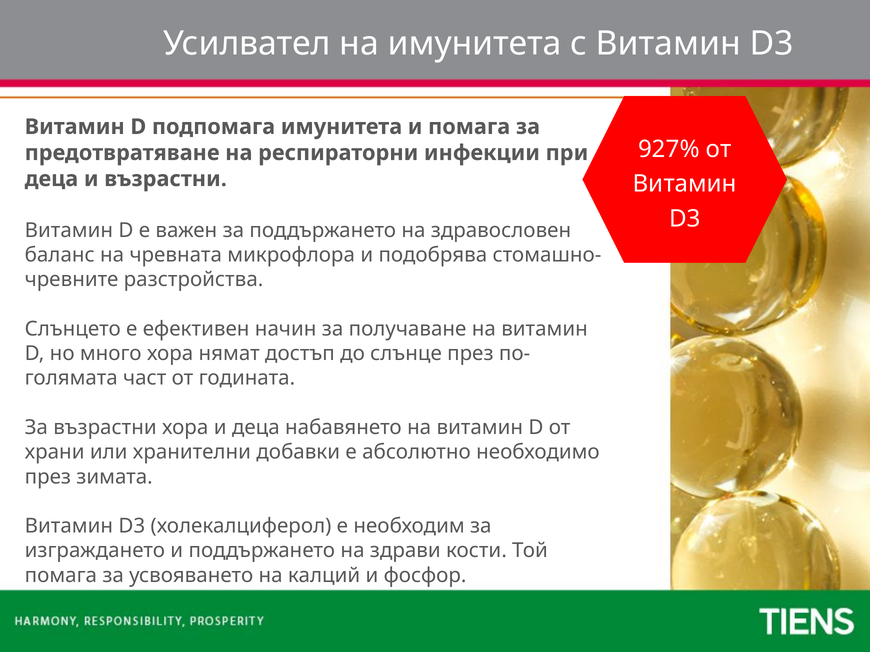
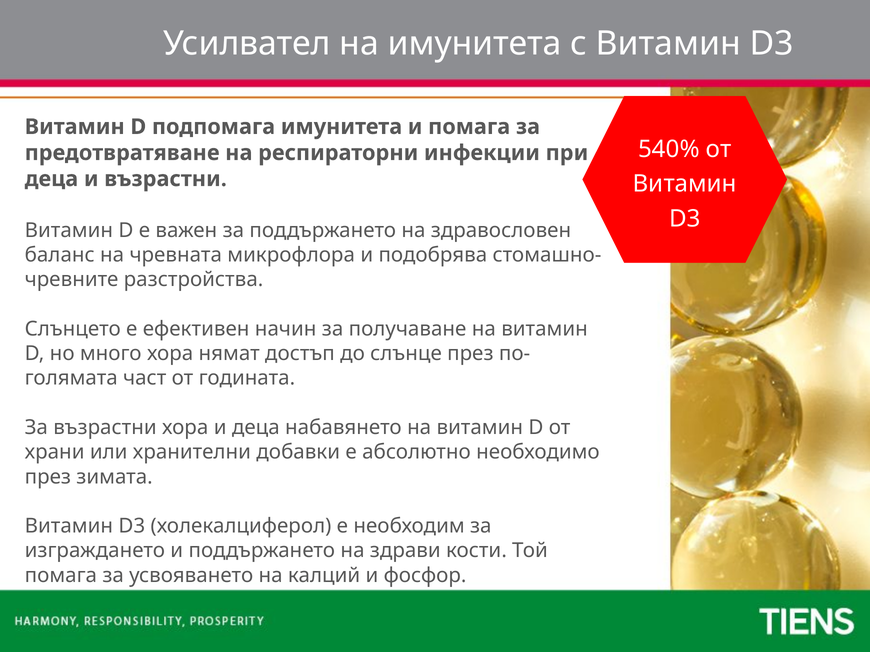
927%: 927% -> 540% (669, 149)
